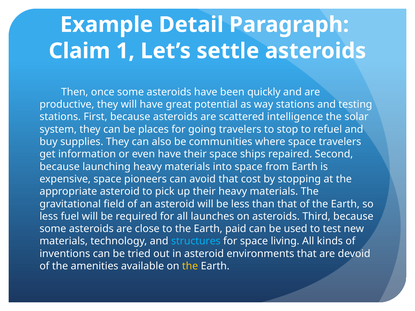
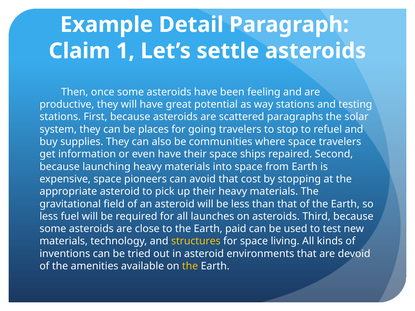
quickly: quickly -> feeling (264, 92)
intelligence: intelligence -> paragraphs (295, 117)
structures colour: light blue -> yellow (196, 241)
